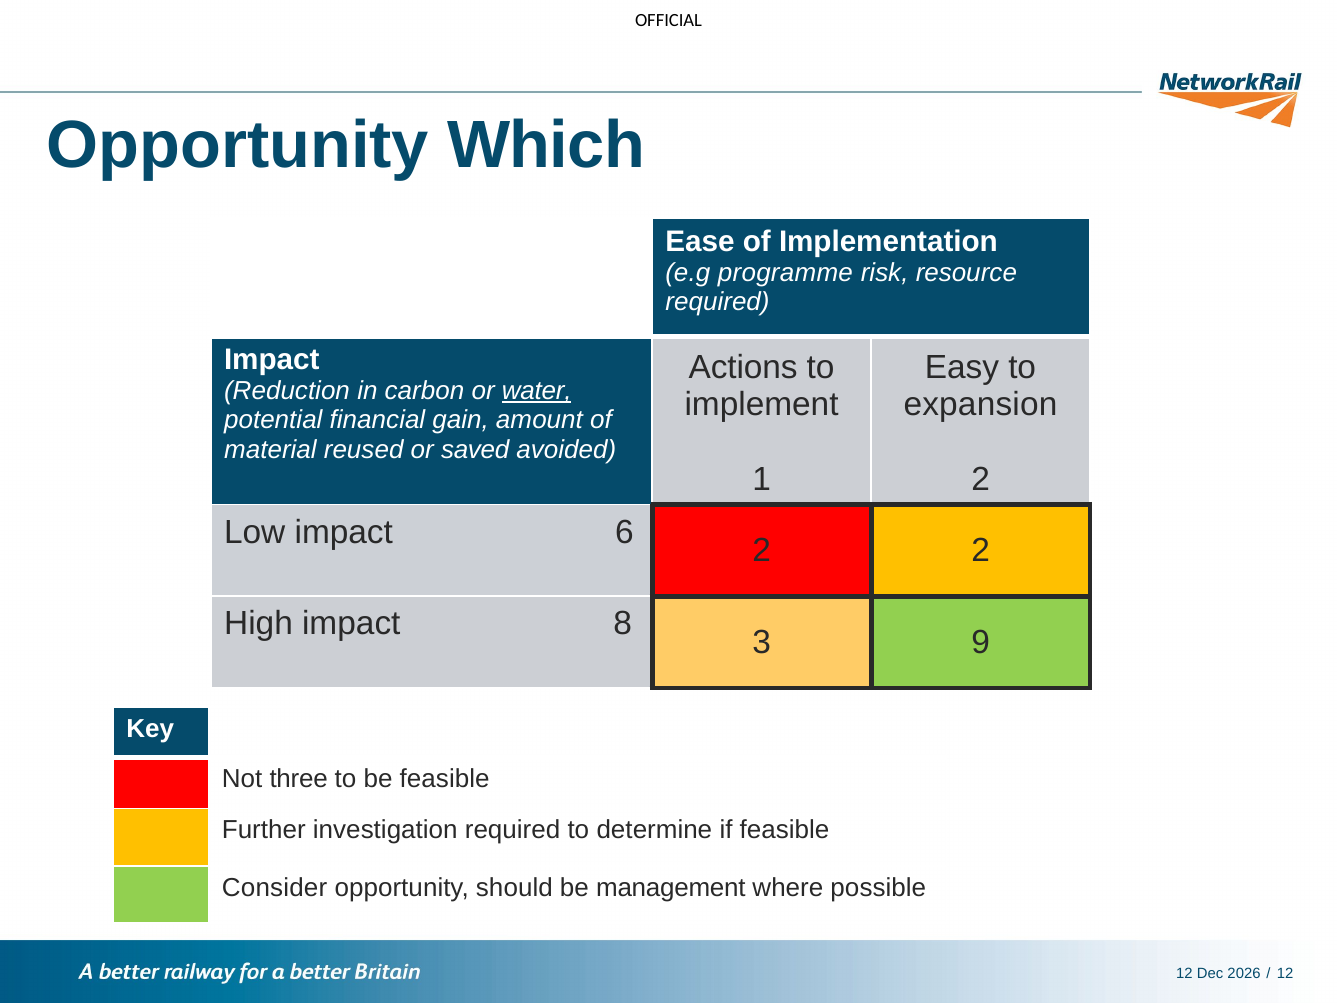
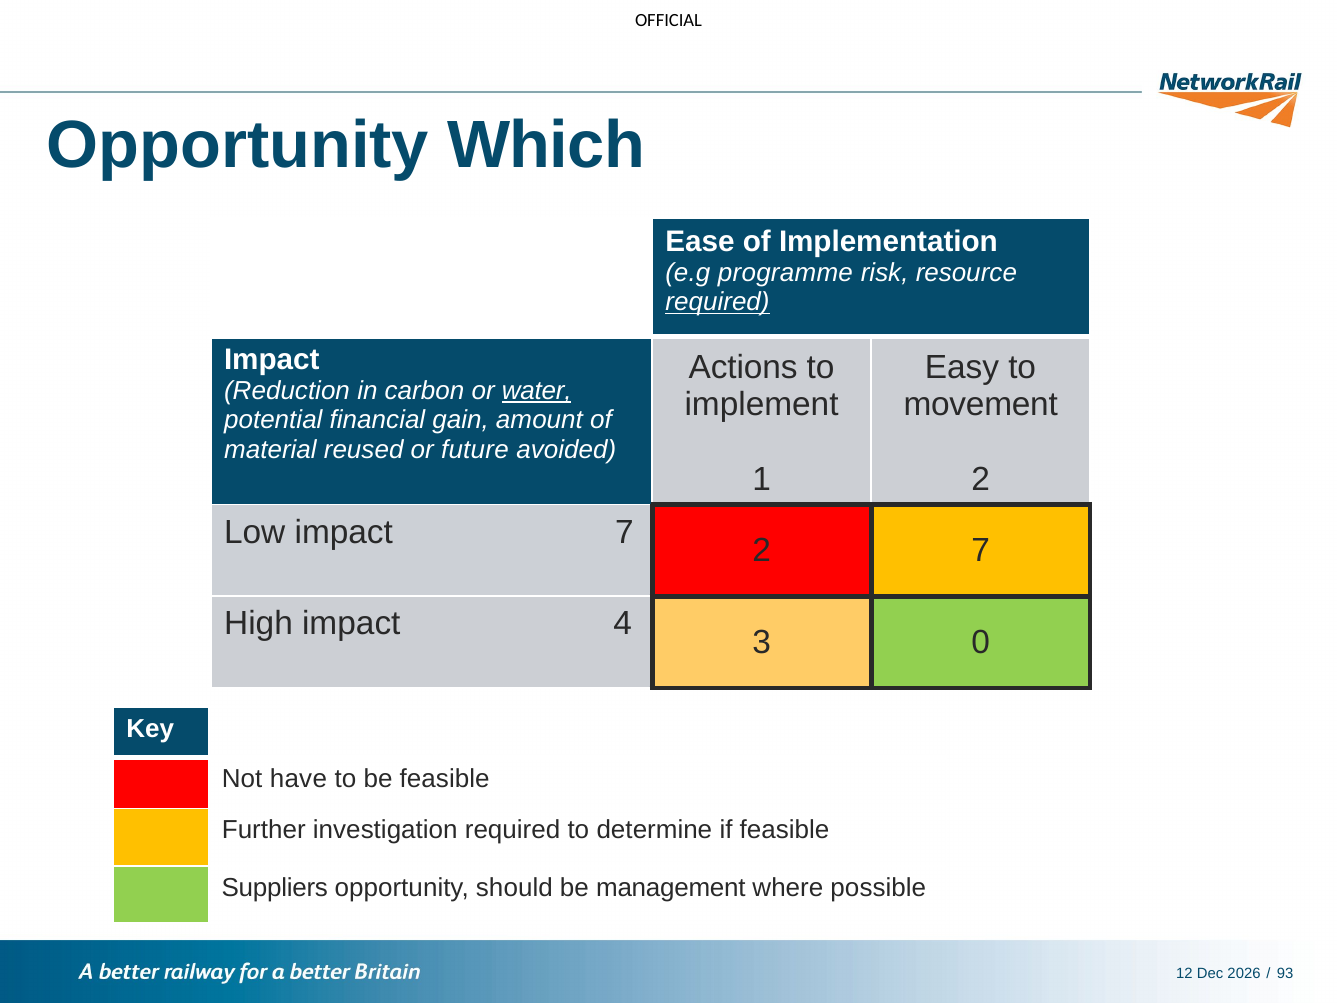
required underline: none -> present (718, 302)
expansion: expansion -> movement (981, 405)
saved: saved -> future (475, 449)
impact 6: 6 -> 7 (624, 532)
2 2: 2 -> 7 (981, 551)
8: 8 -> 4 (623, 624)
9: 9 -> 0 (981, 642)
three: three -> have (298, 779)
Consider: Consider -> Suppliers (275, 887)
12: 12 -> 93 (1285, 973)
